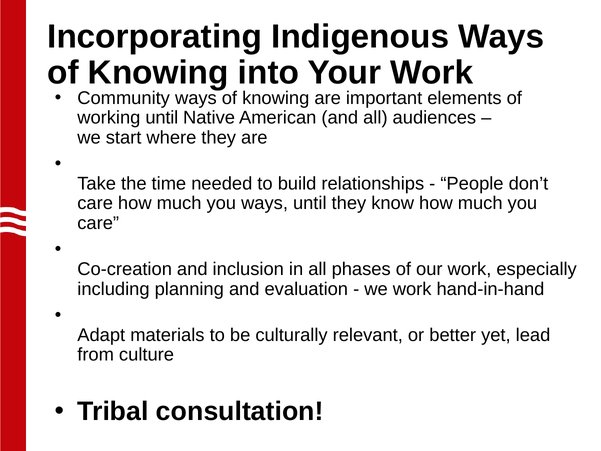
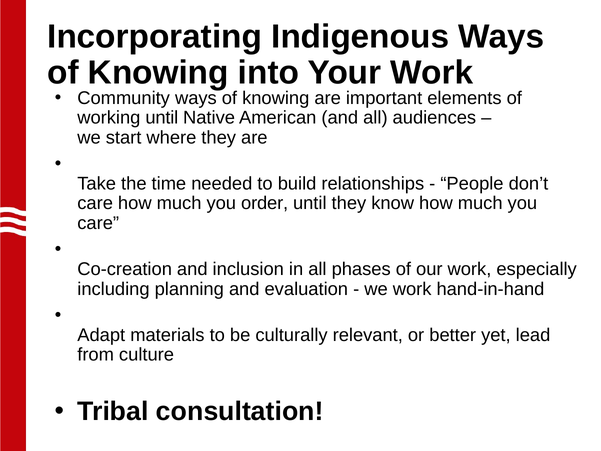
you ways: ways -> order (265, 203)
